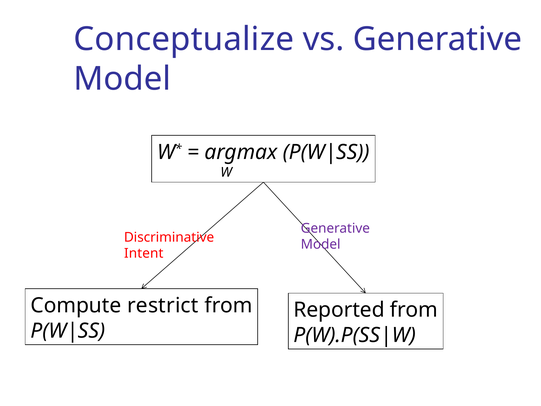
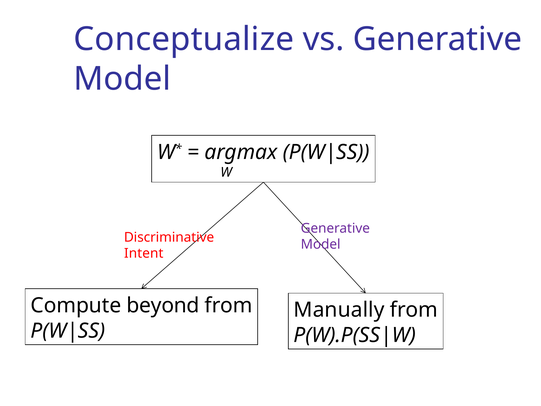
restrict: restrict -> beyond (163, 305)
Reported: Reported -> Manually (339, 310)
